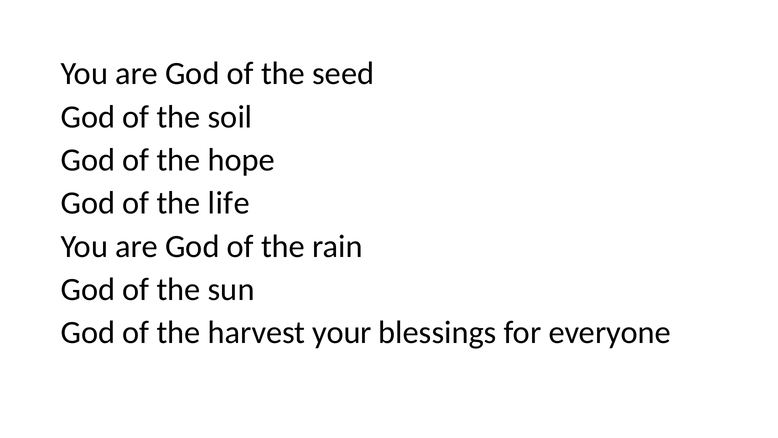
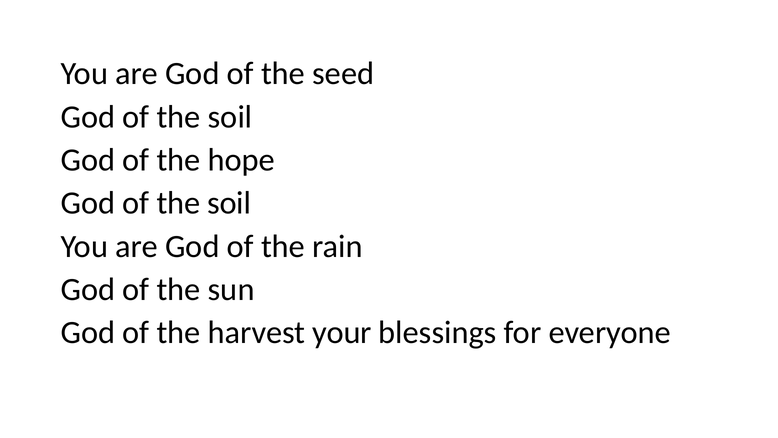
life: life -> soil (229, 203)
